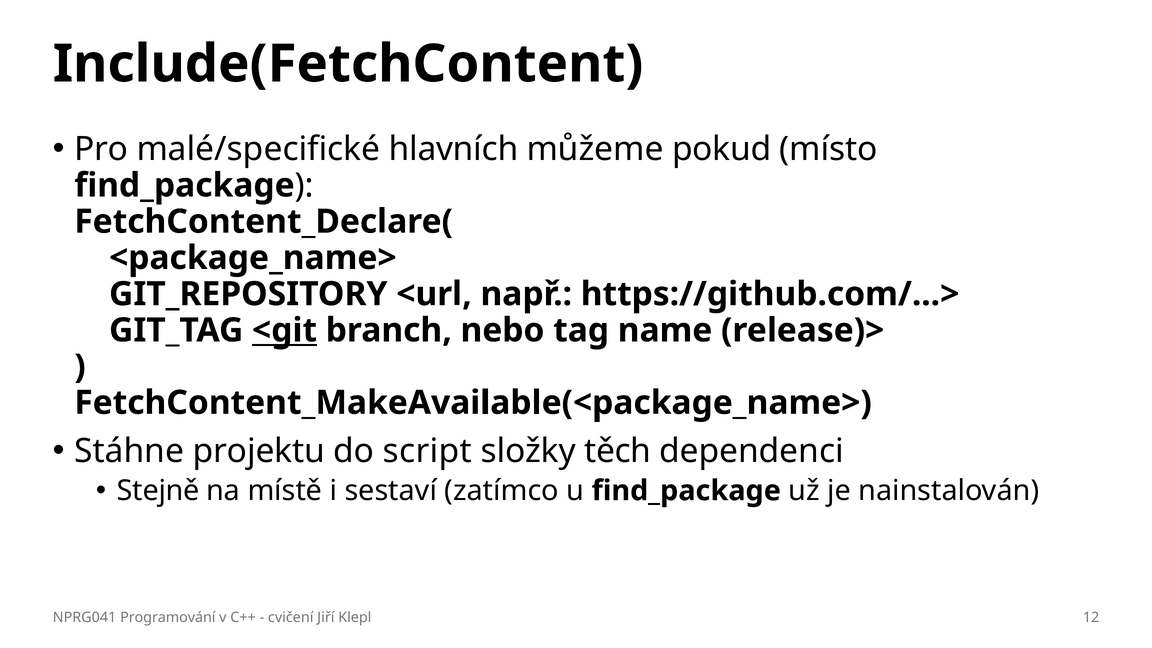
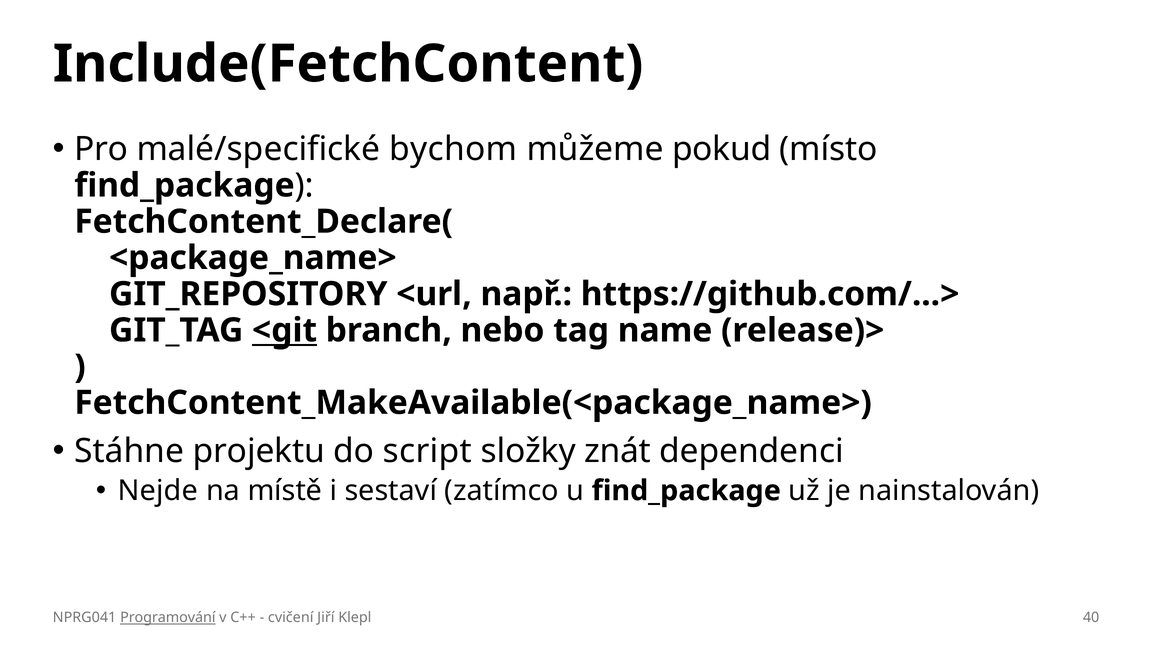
hlavních: hlavních -> bychom (453, 149)
těch: těch -> znát (618, 451)
Stejně: Stejně -> Nejde (158, 491)
Programování underline: none -> present (168, 618)
12: 12 -> 40 (1091, 618)
